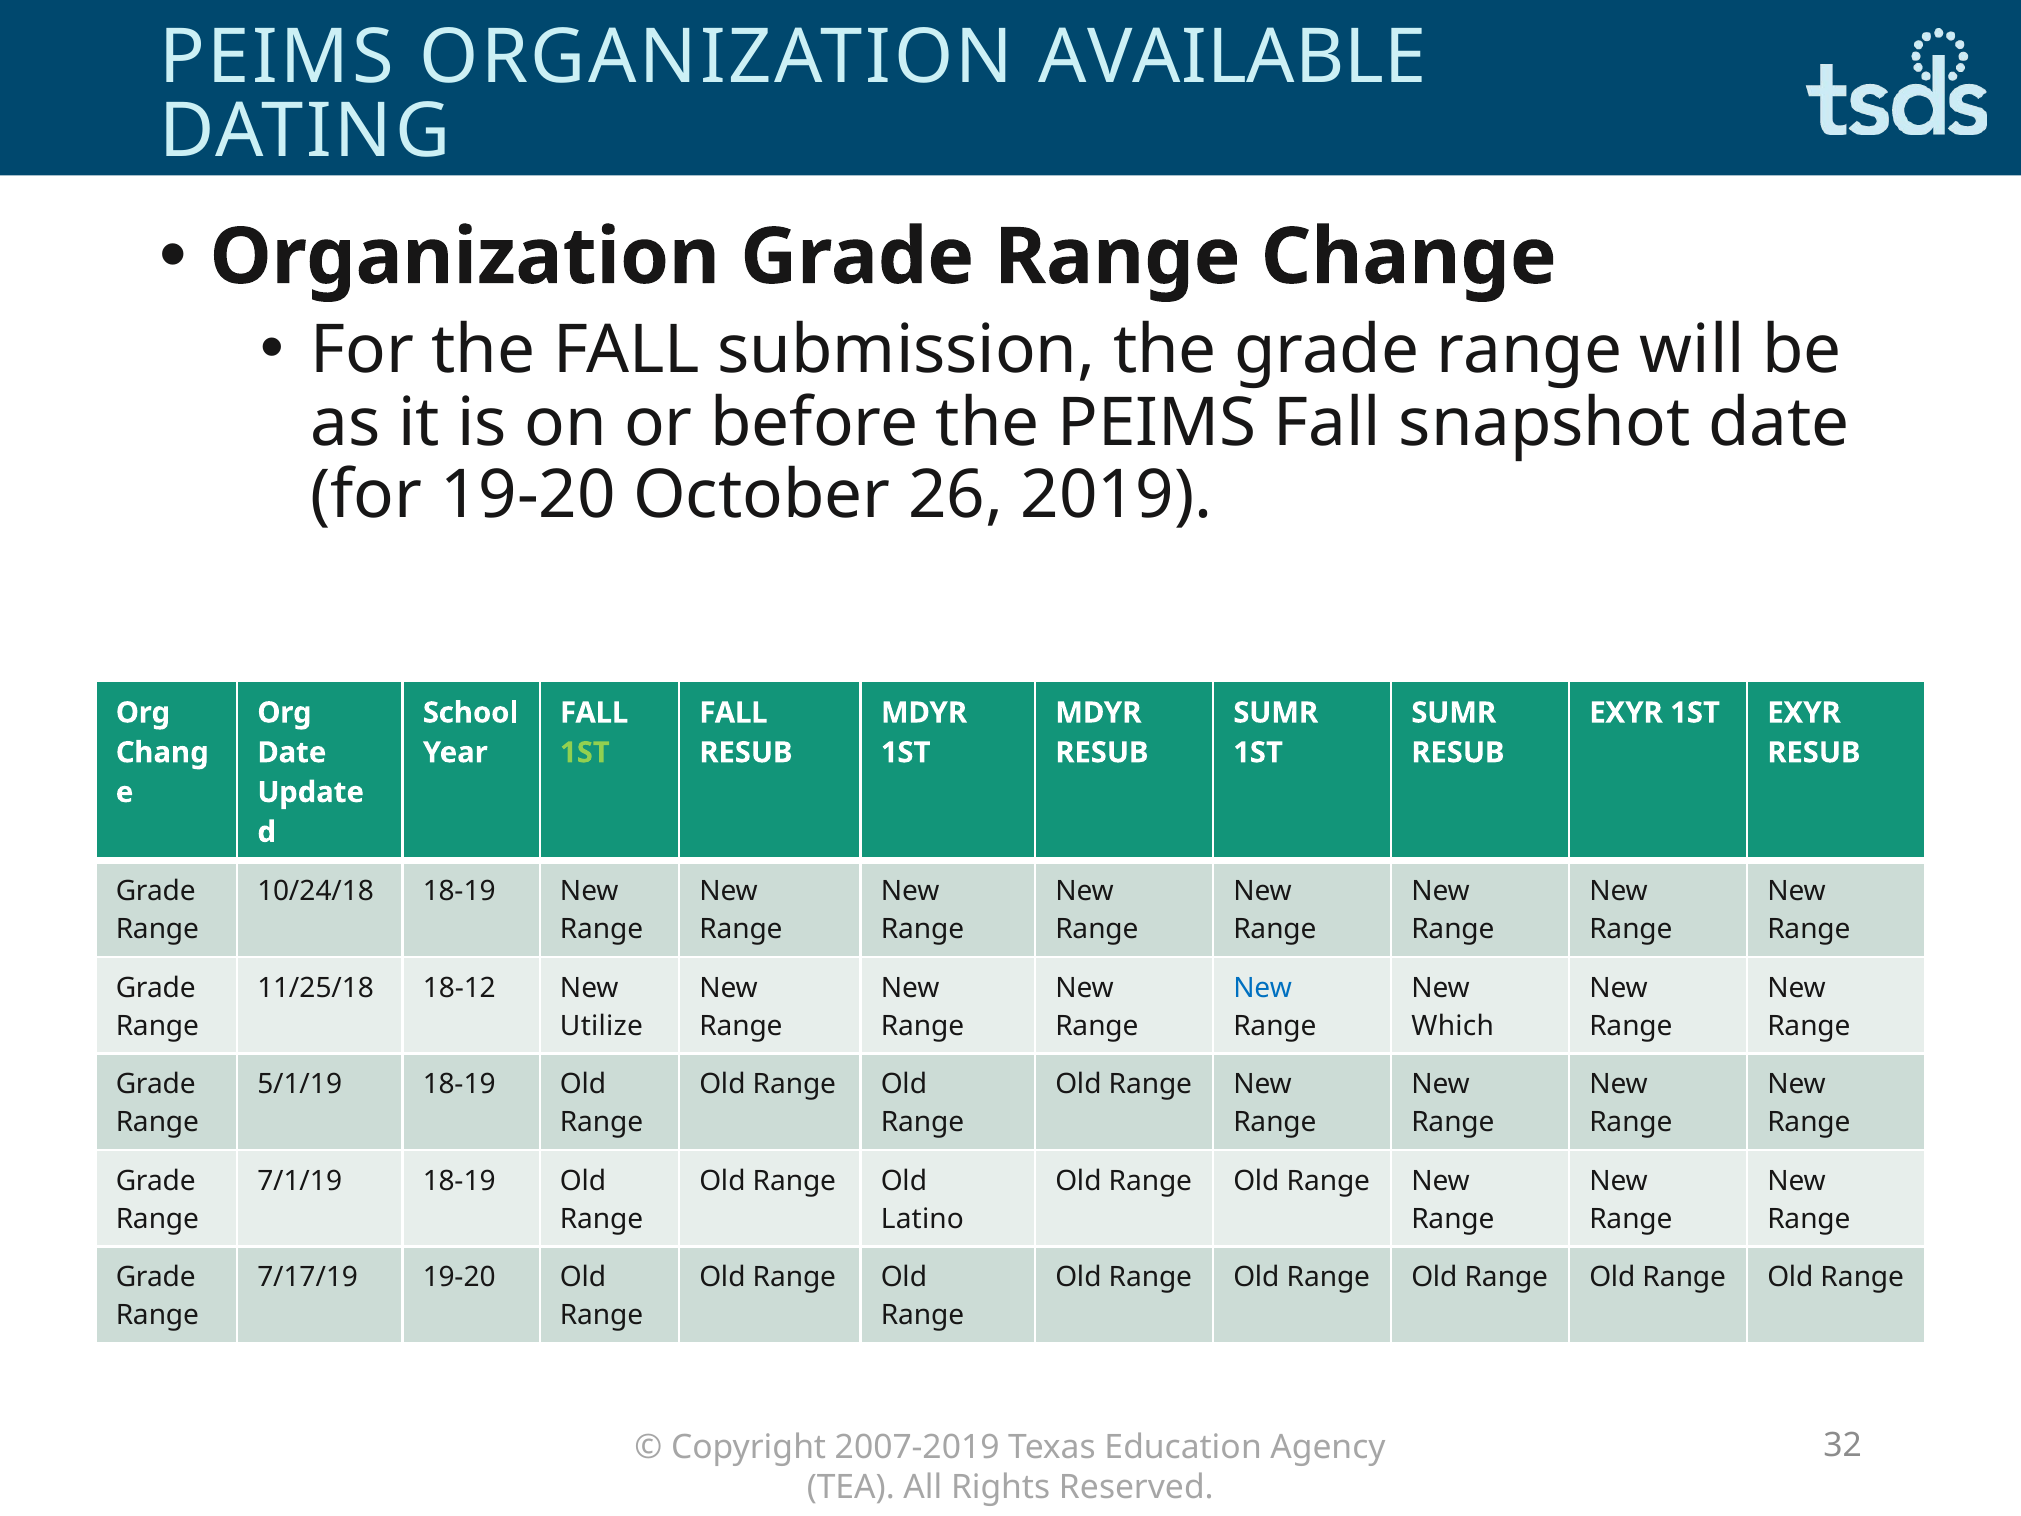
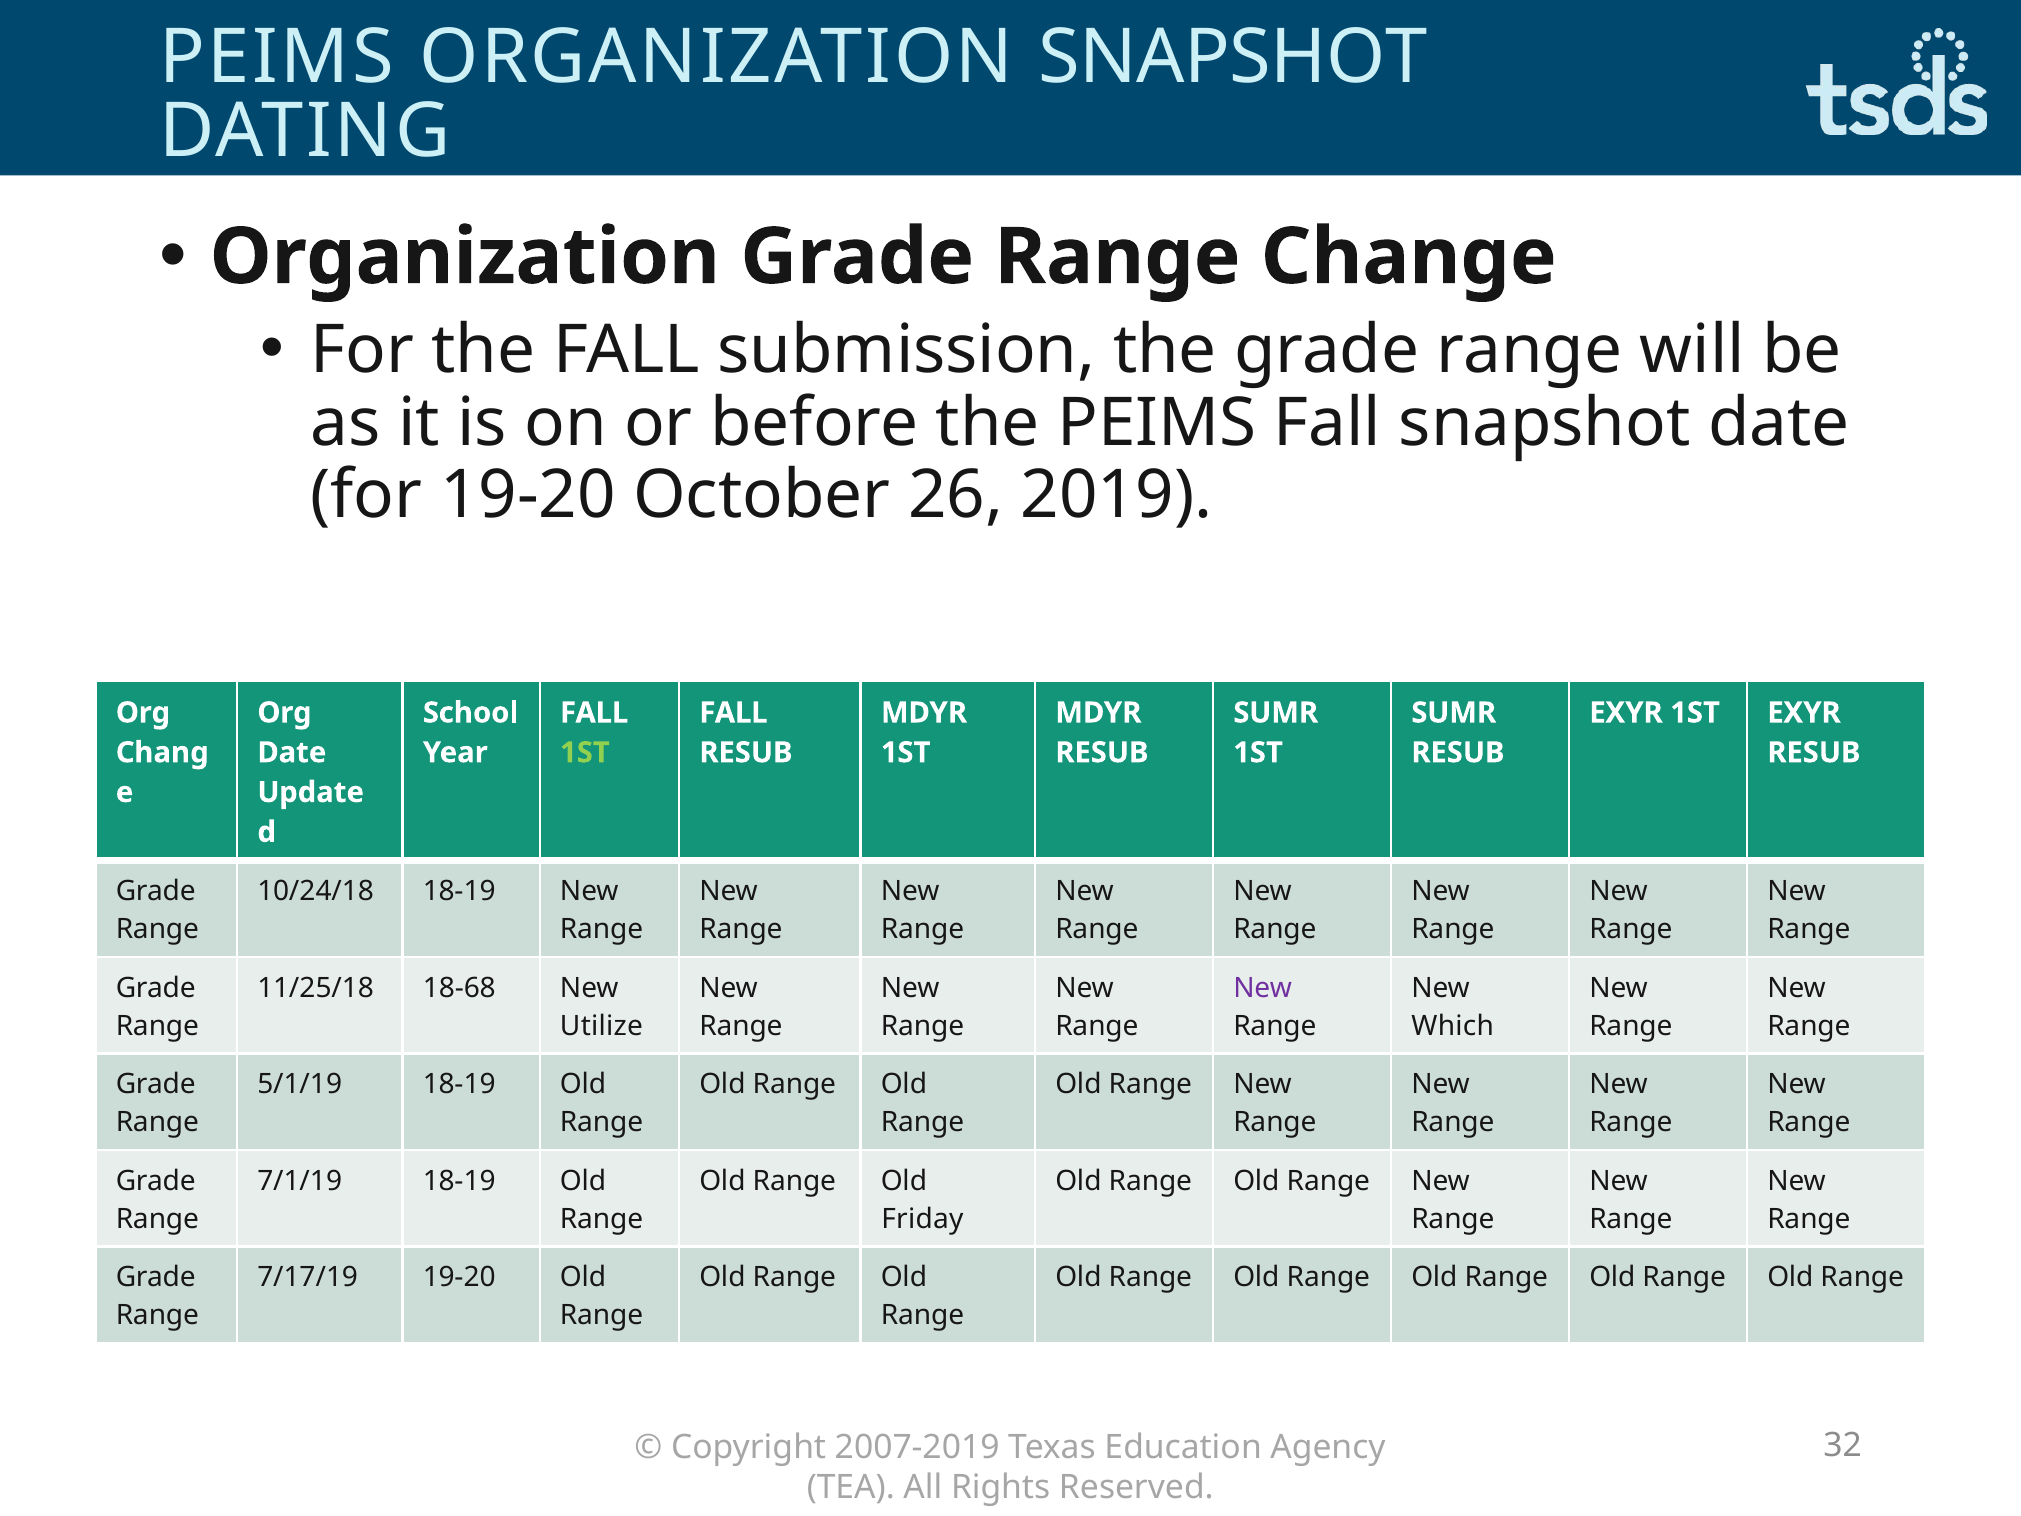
ORGANIZATION AVAILABLE: AVAILABLE -> SNAPSHOT (1233, 58)
18-12: 18-12 -> 18-68 (459, 988)
New colour: blue -> purple (1263, 988)
Latino: Latino -> Friday (922, 1219)
